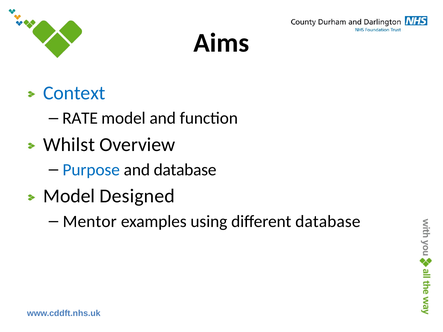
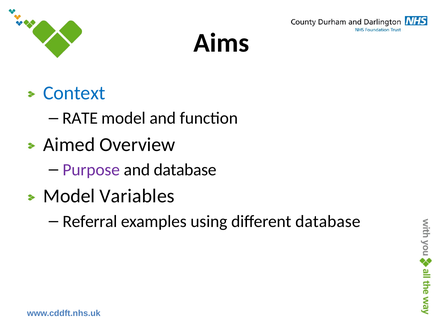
Whilst: Whilst -> Aimed (69, 145)
Purpose colour: blue -> purple (91, 170)
Designed: Designed -> Variables (137, 196)
Mentor: Mentor -> Referral (90, 222)
